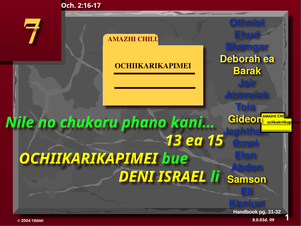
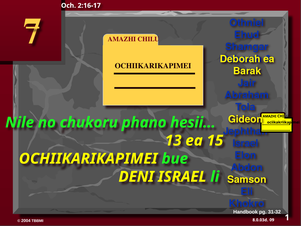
Jeremiah: Jeremiah -> Abraham (247, 95)
kani…: kani… -> hesii… (193, 122)
Omei: Omei -> Israel (245, 143)
